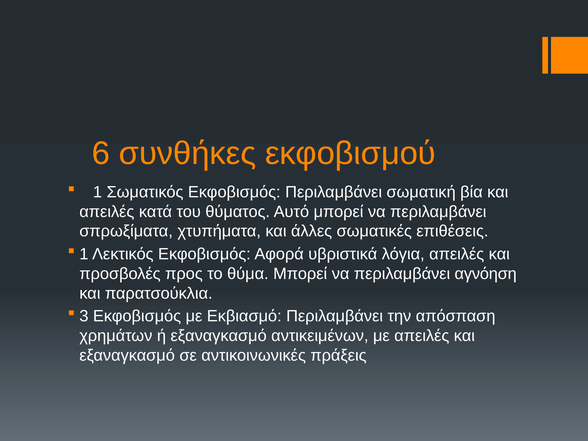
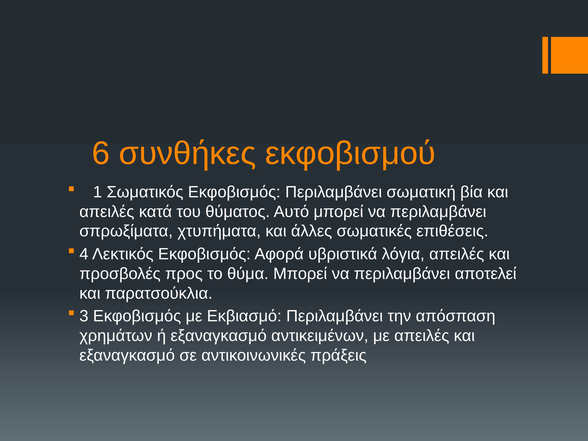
1: 1 -> 4 (84, 254)
αγνόηση: αγνόηση -> αποτελεί (486, 274)
